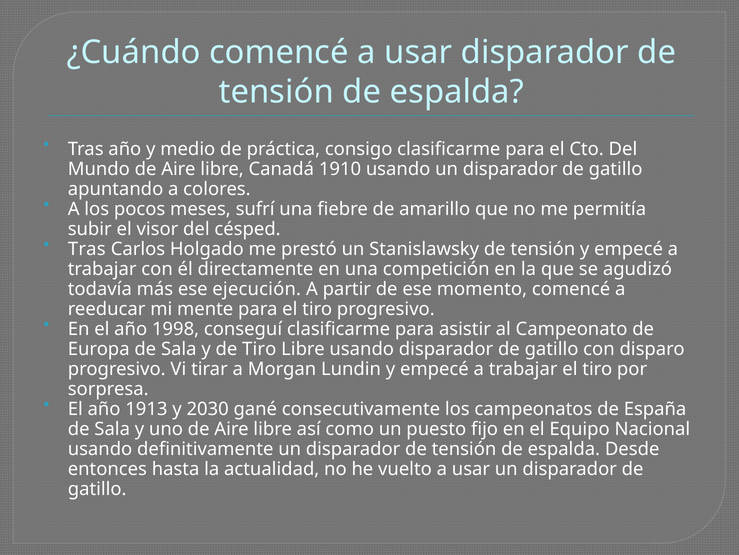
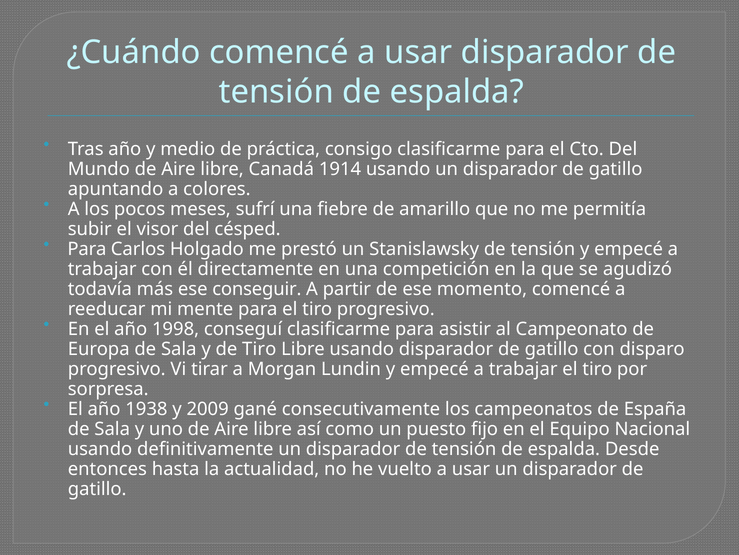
1910: 1910 -> 1914 (340, 169)
Tras: Tras -> Para (87, 249)
ejecución: ejecución -> conseguir (257, 289)
1913: 1913 -> 1938 (146, 409)
2030: 2030 -> 2009 (208, 409)
